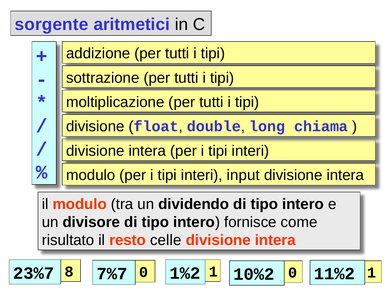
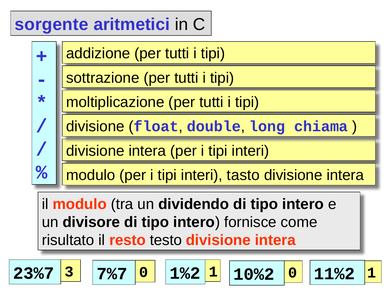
input: input -> tasto (243, 175)
celle: celle -> testo (166, 240)
8: 8 -> 3 (69, 271)
